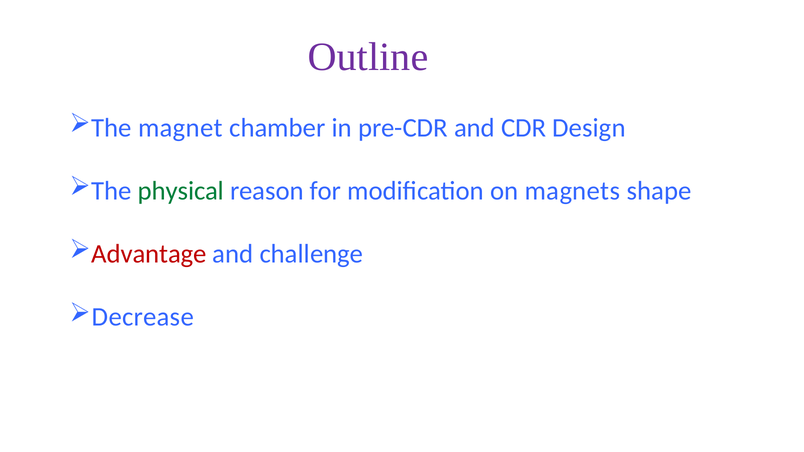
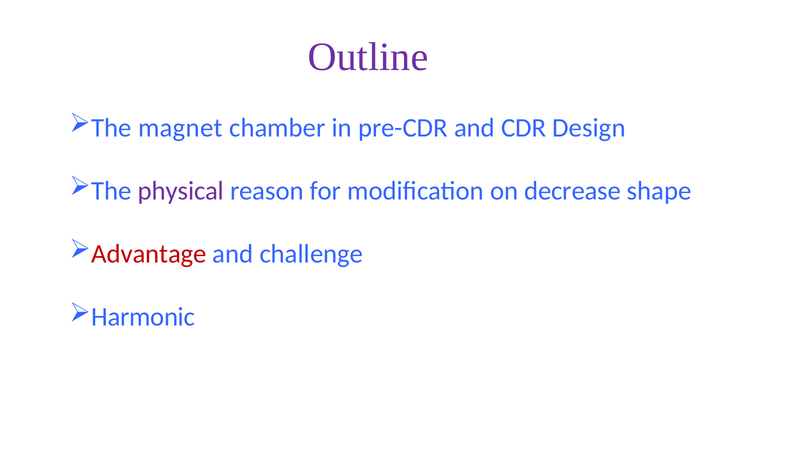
physical colour: green -> purple (181, 191)
magnets: magnets -> decrease (573, 191)
Decrease: Decrease -> Harmonic (143, 317)
